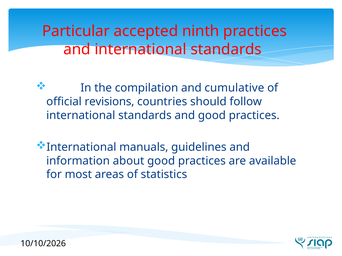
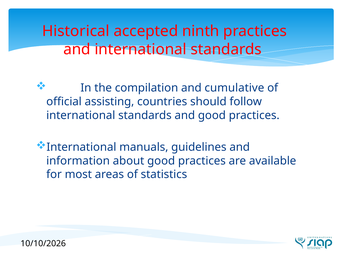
Particular: Particular -> Historical (76, 31)
revisions: revisions -> assisting (109, 102)
